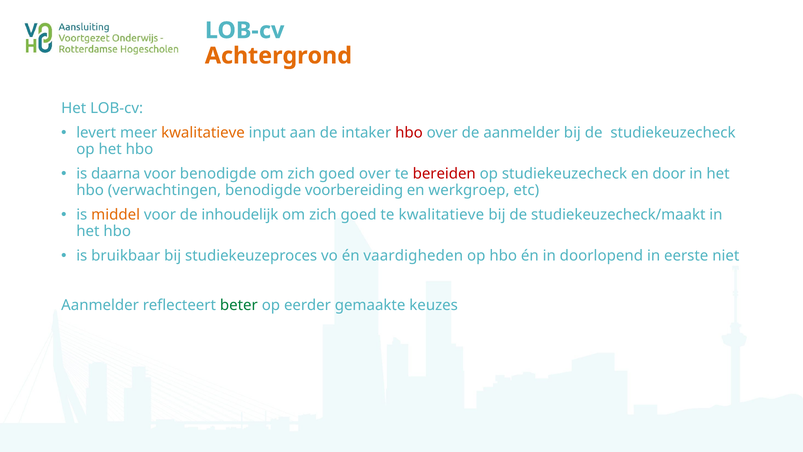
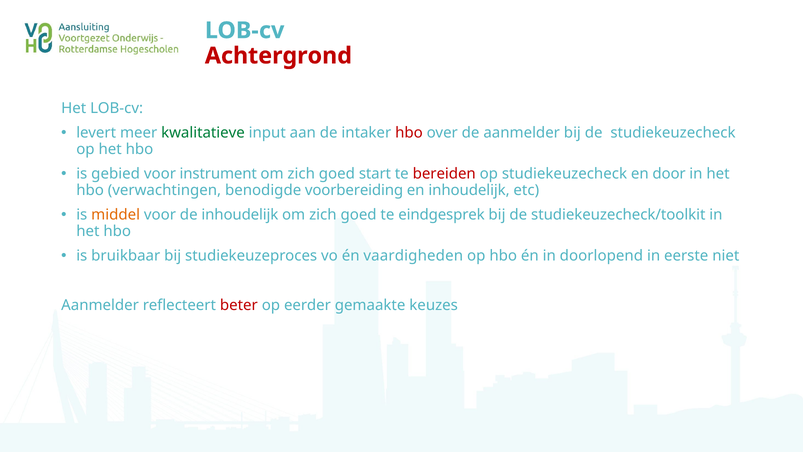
Achtergrond colour: orange -> red (278, 56)
kwalitatieve colour: orange -> green (203, 133)
daarna: daarna -> gebied (116, 174)
voor benodigde: benodigde -> instrument (218, 174)
goed over: over -> start (375, 174)
en werkgroep: werkgroep -> inhoudelijk (469, 190)
te kwalitatieve: kwalitatieve -> eindgesprek (442, 215)
studiekeuzecheck/maakt: studiekeuzecheck/maakt -> studiekeuzecheck/toolkit (618, 215)
beter colour: green -> red (239, 305)
